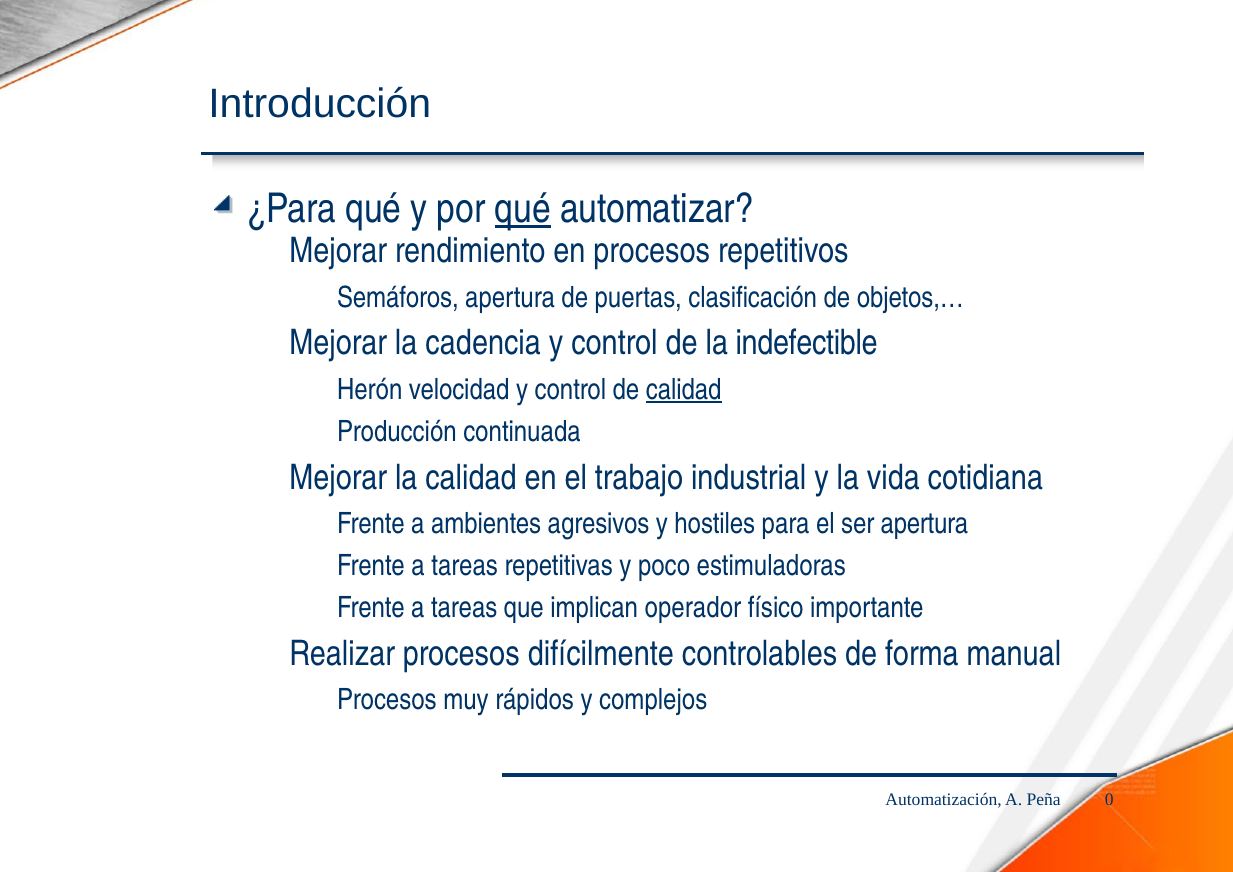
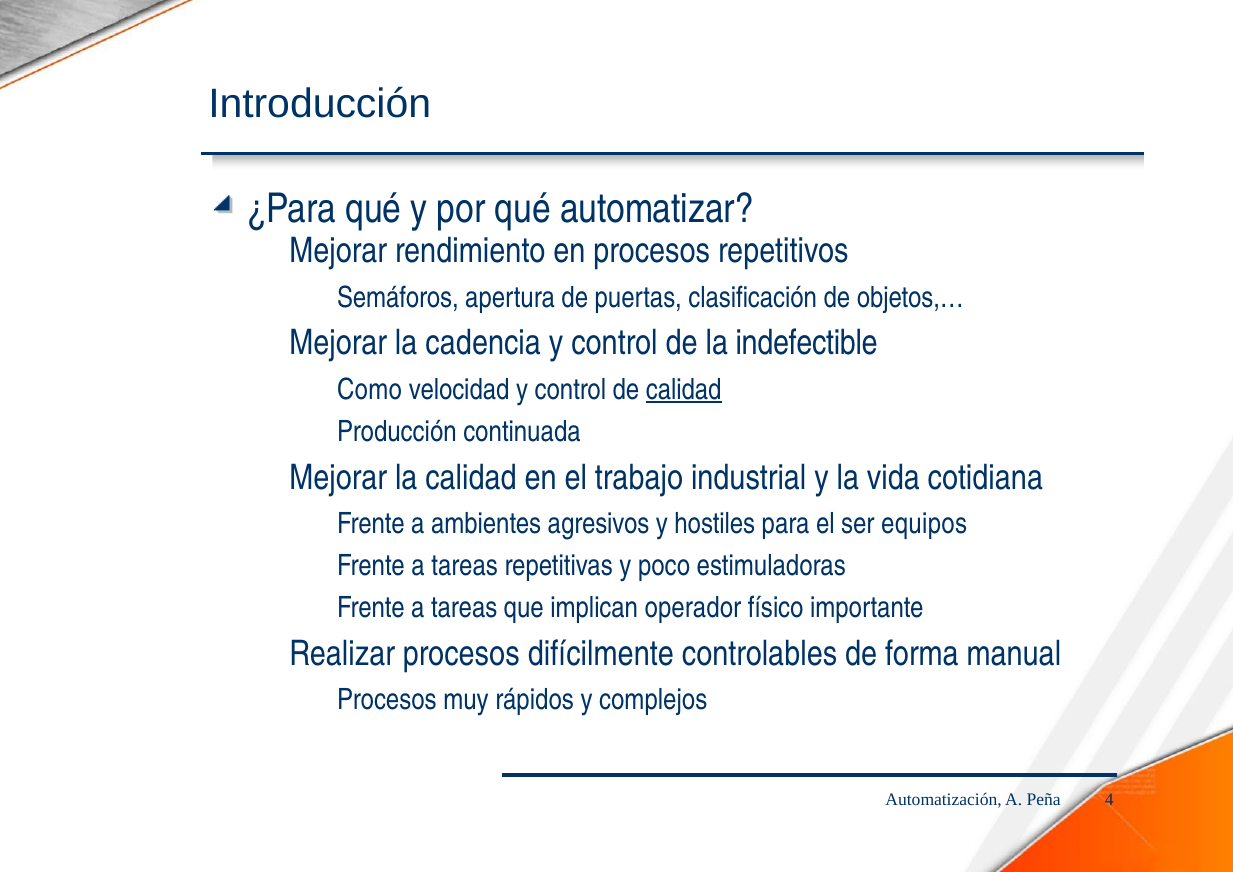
qué underline: present -> none (523, 209)
Herón: Herón -> Como (370, 389)
ser apertura: apertura -> equipos (924, 523)
0: 0 -> 4 (1109, 799)
